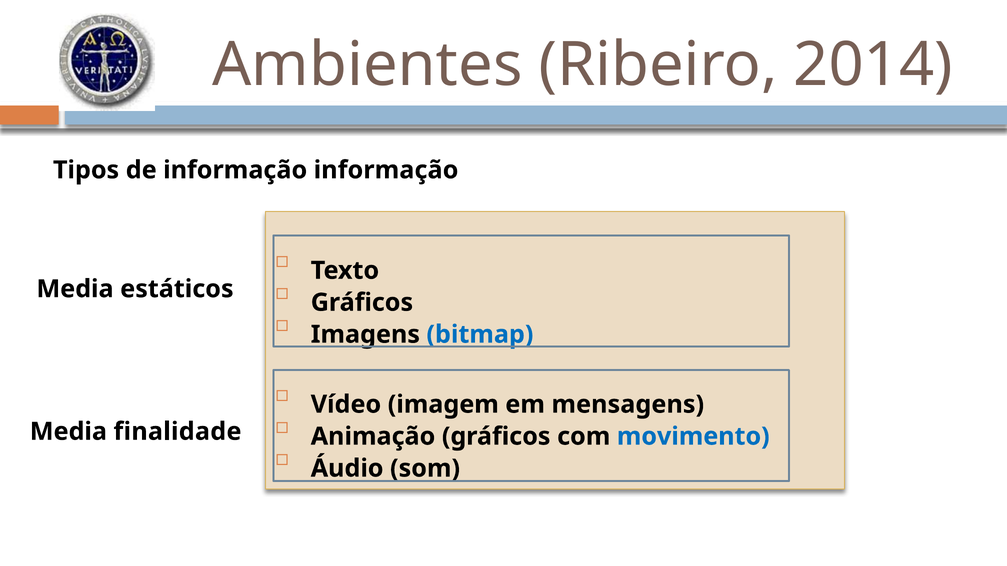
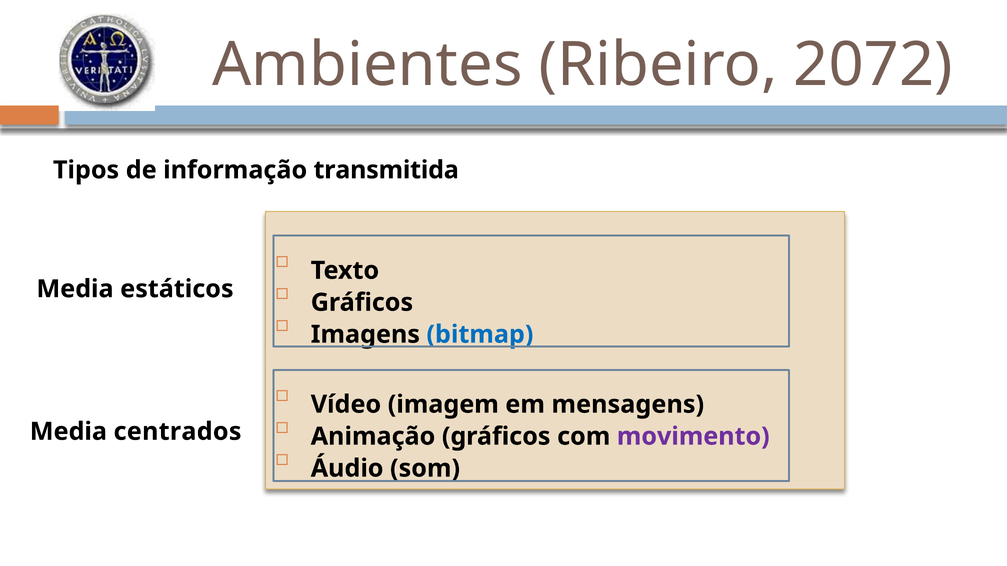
2014: 2014 -> 2072 (873, 65)
informação informação: informação -> transmitida (386, 170)
finalidade: finalidade -> centrados (178, 432)
movimento colour: blue -> purple (693, 437)
